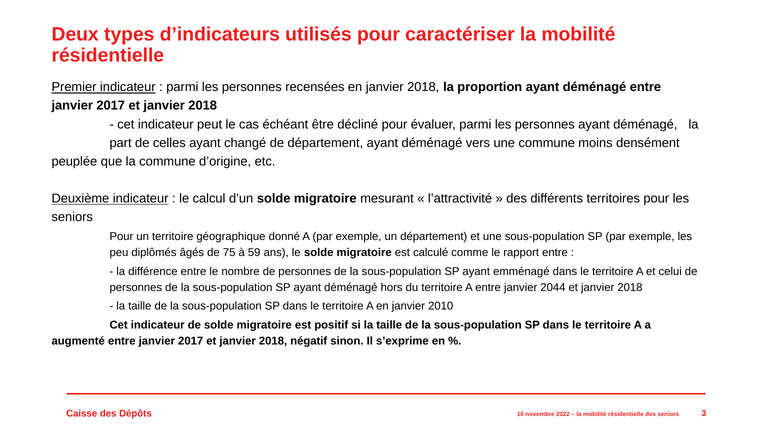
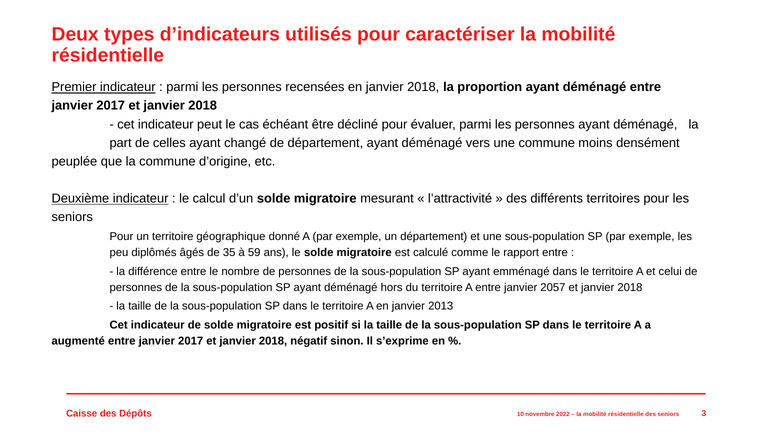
75: 75 -> 35 (229, 252)
2044: 2044 -> 2057 (553, 287)
2010: 2010 -> 2013 (441, 306)
